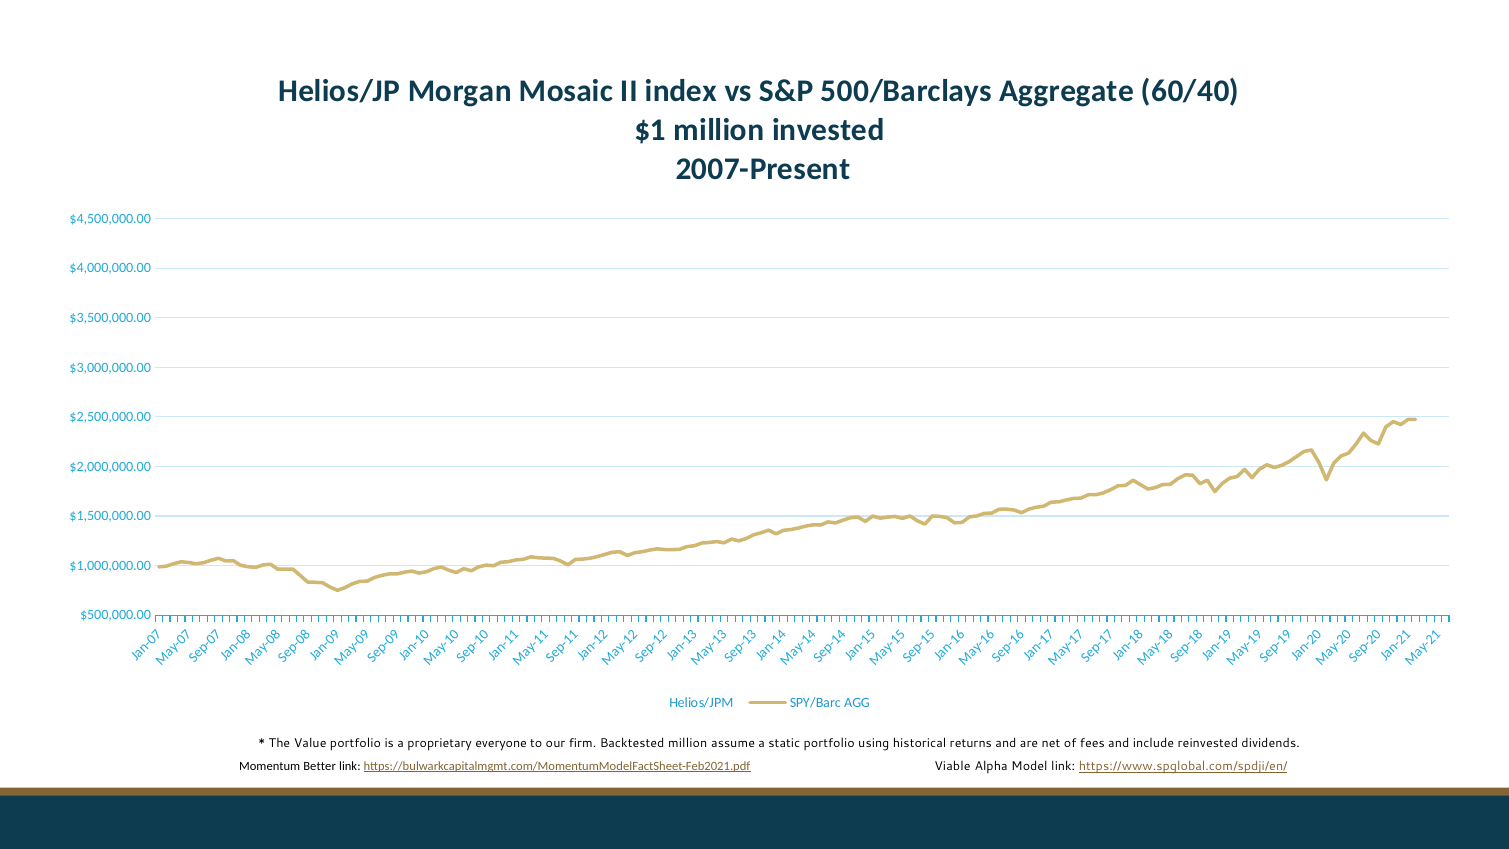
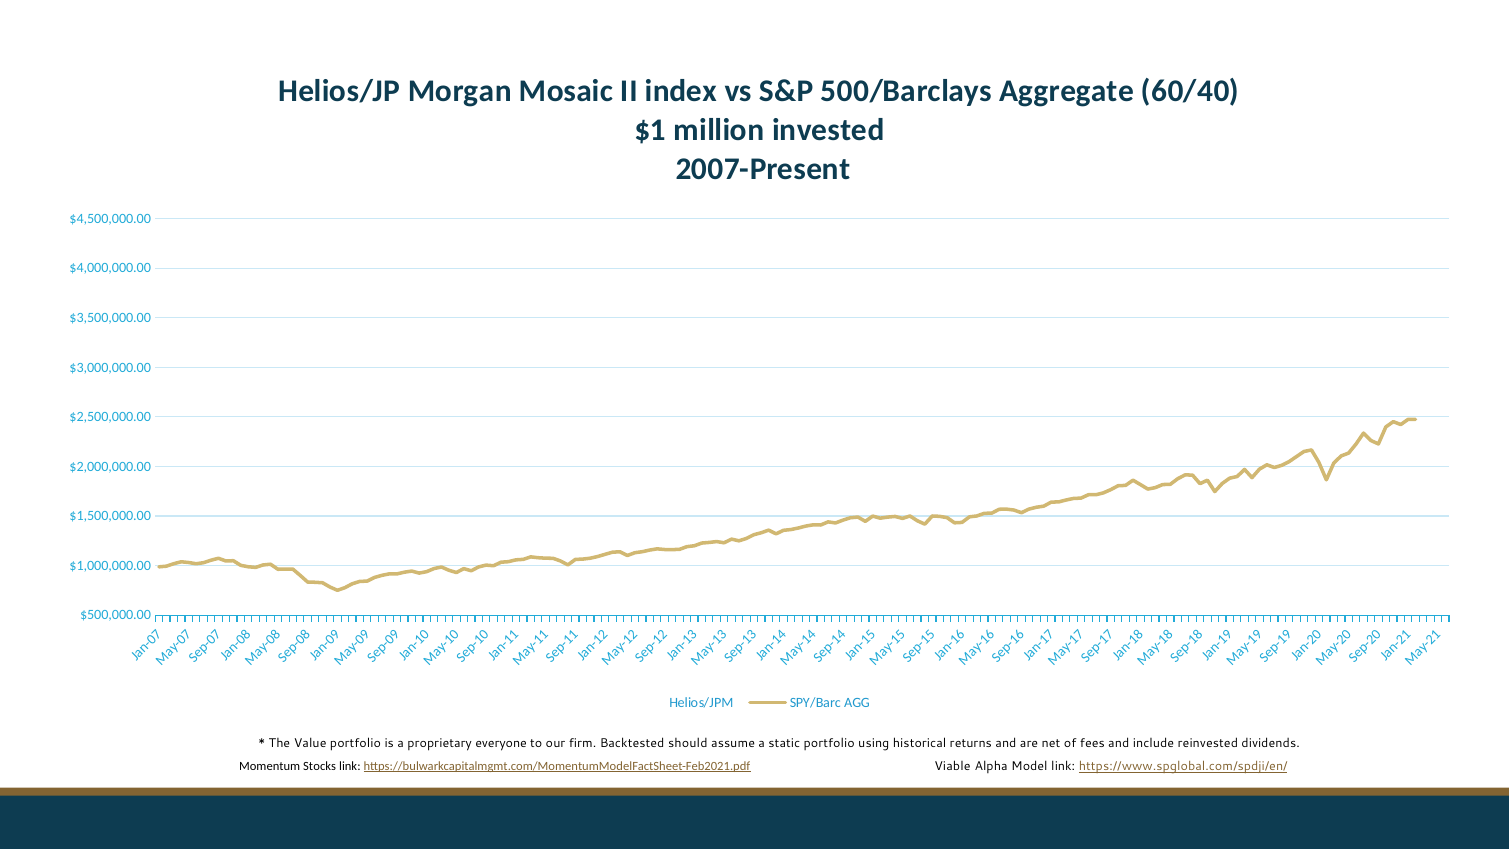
Backtested million: million -> should (688, 743)
Better: Better -> Stocks (320, 766)
